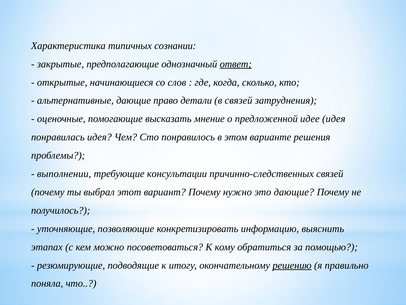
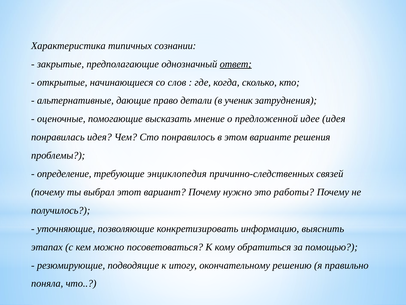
в связей: связей -> ученик (239, 100)
выполнении: выполнении -> определение (64, 174)
консультации: консультации -> энциклопедия (177, 174)
это дающие: дающие -> работы (294, 192)
решению underline: present -> none (292, 265)
